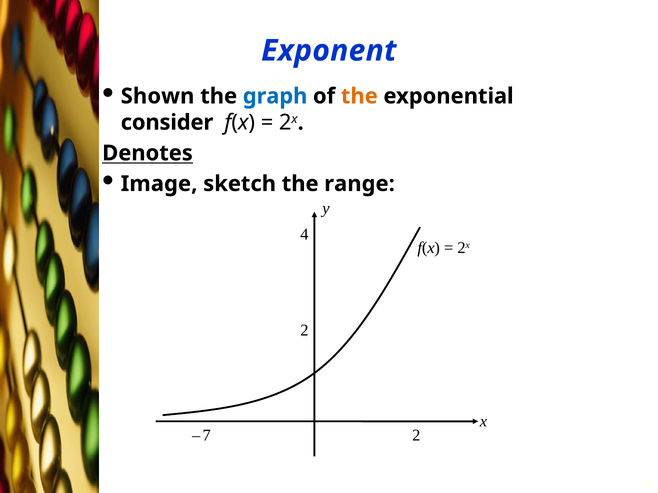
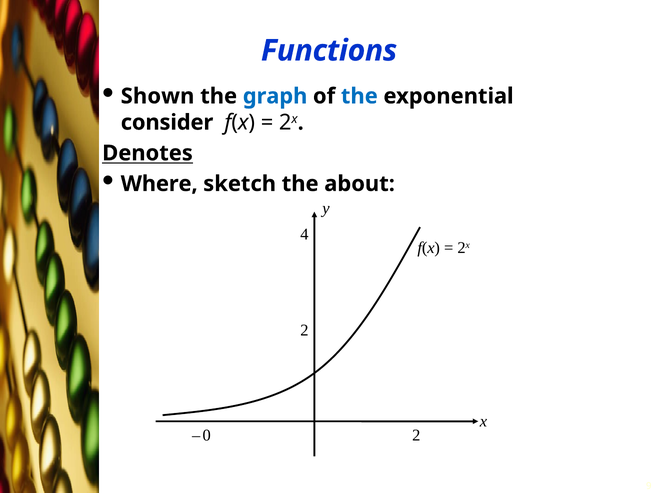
Exponent: Exponent -> Functions (329, 51)
the colour: orange -> blue (359, 96)
Image: Image -> Where (159, 184)
range: range -> about (360, 184)
7: 7 -> 0 (207, 436)
